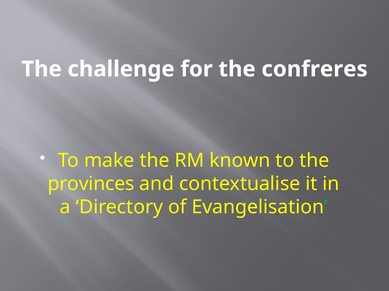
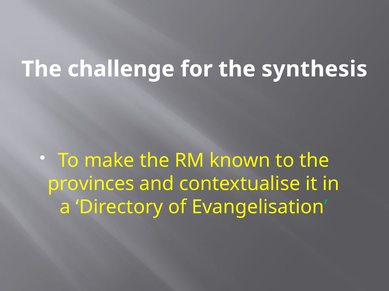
confreres: confreres -> synthesis (314, 69)
